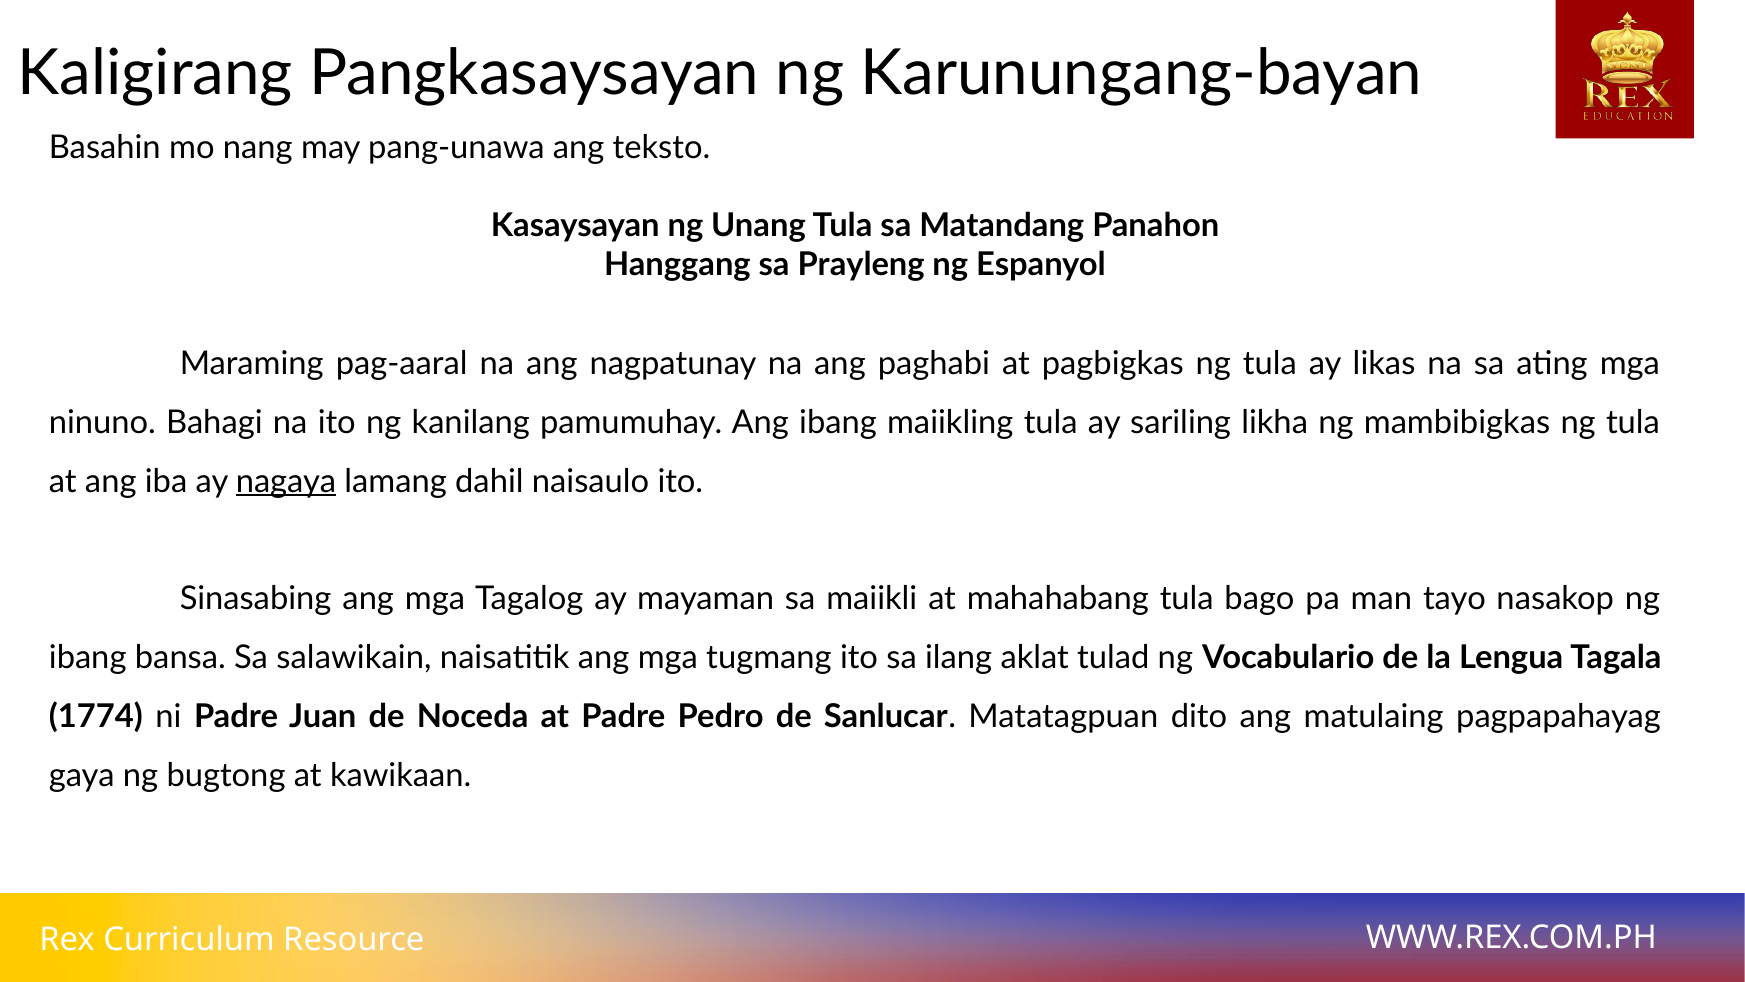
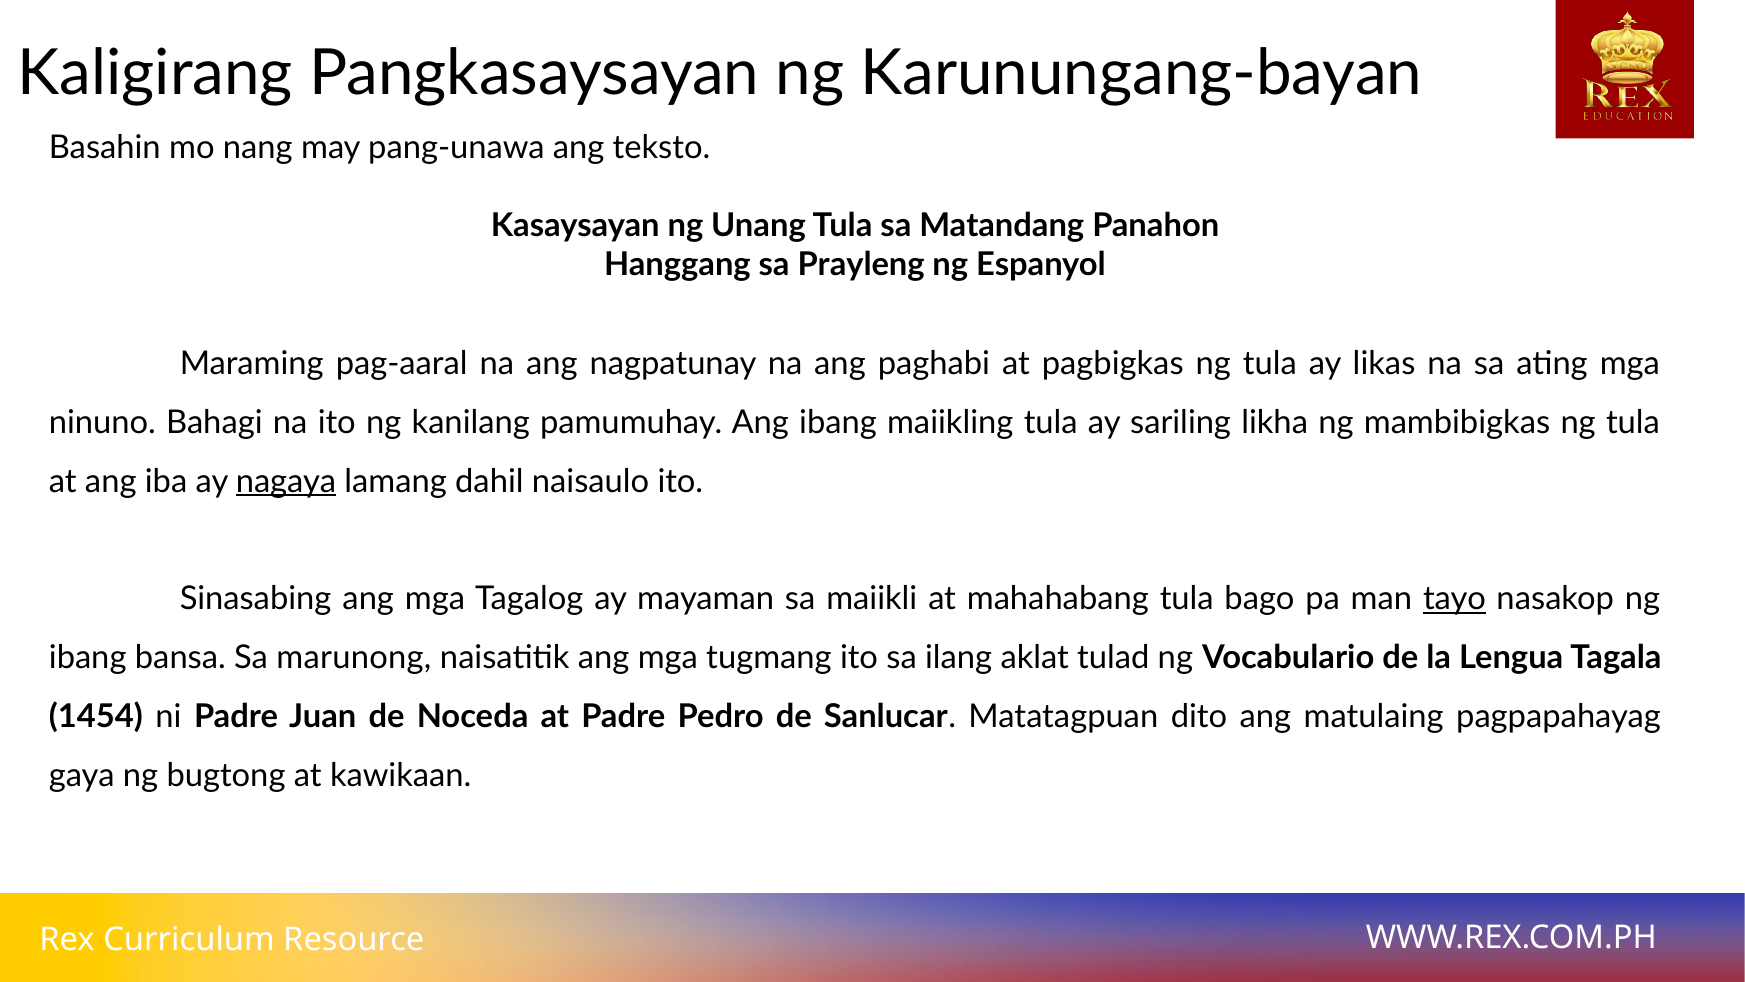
tayo underline: none -> present (1454, 599)
salawikain: salawikain -> marunong (354, 658)
1774: 1774 -> 1454 (96, 717)
